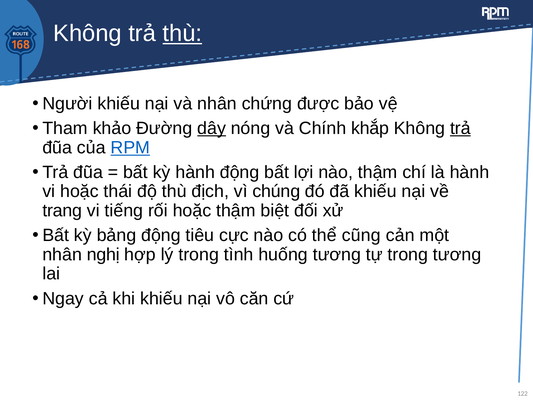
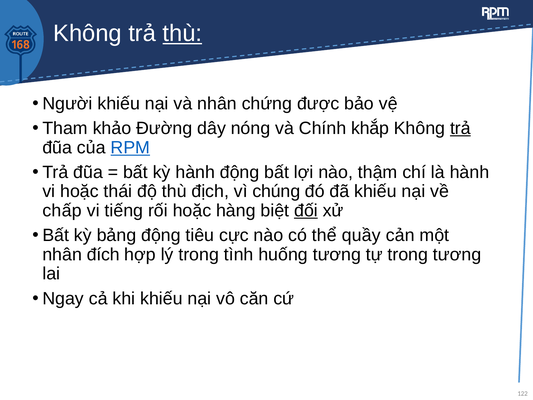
dây underline: present -> none (212, 128)
trang: trang -> chấp (62, 211)
hoặc thậm: thậm -> hàng (236, 211)
đối underline: none -> present (306, 211)
cũng: cũng -> quầy (361, 235)
nghị: nghị -> đích (103, 254)
